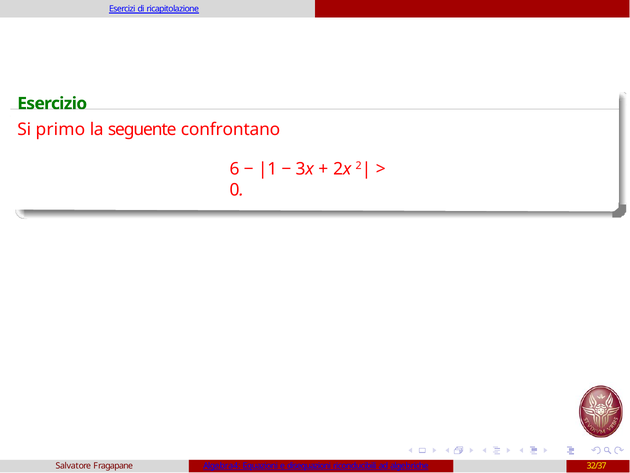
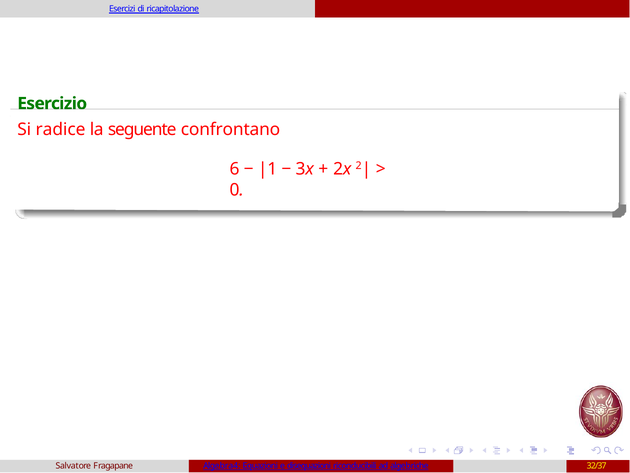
primo: primo -> radice (61, 130)
